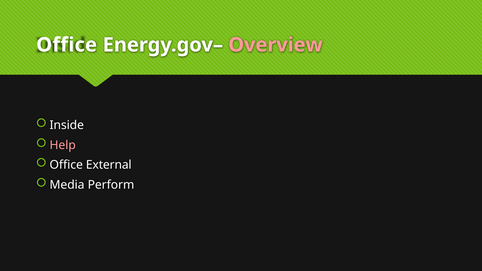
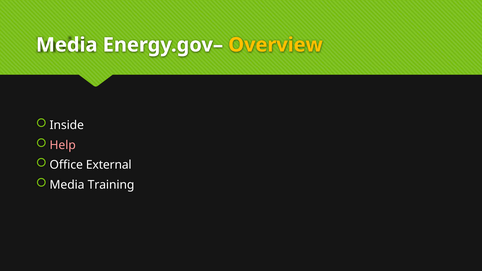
Office: Office -> Media (67, 45)
Overview colour: pink -> yellow (275, 45)
Perform: Perform -> Training (111, 185)
